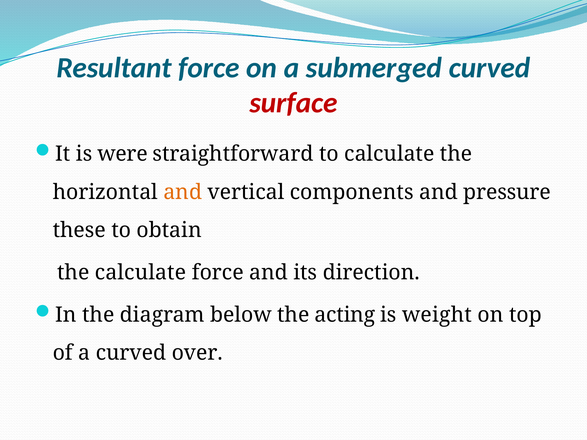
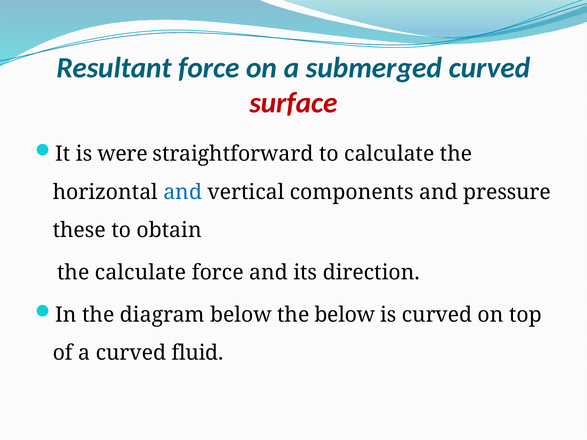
and colour: orange -> blue (183, 192)
the acting: acting -> below (345, 315)
is weight: weight -> curved (437, 315)
over: over -> fluid (197, 353)
